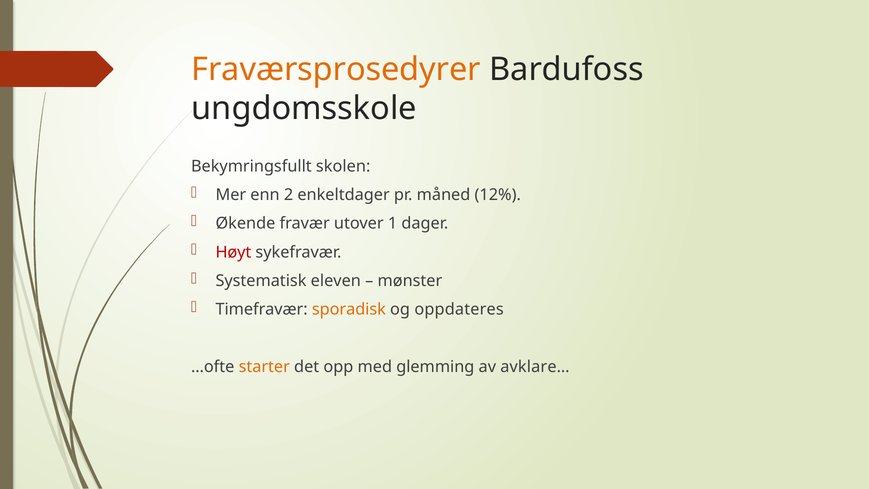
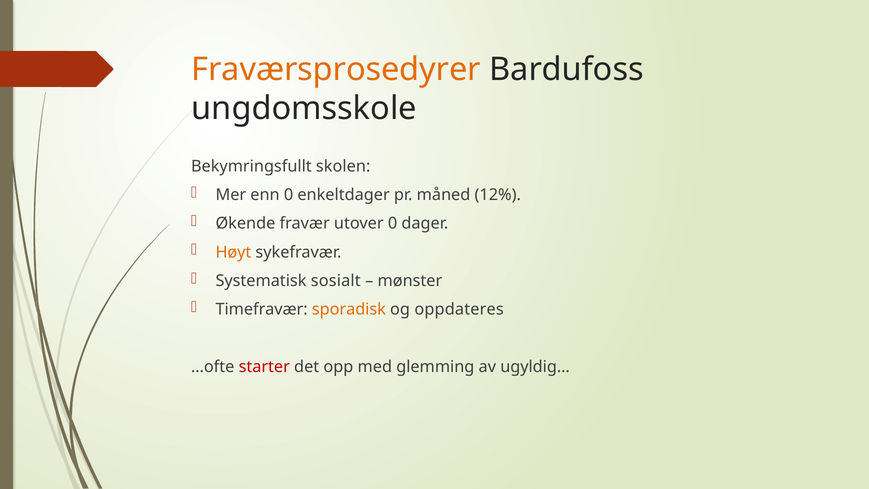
enn 2: 2 -> 0 (289, 195)
utover 1: 1 -> 0 (393, 223)
Høyt colour: red -> orange (233, 252)
eleven: eleven -> sosialt (336, 281)
starter colour: orange -> red (264, 367)
avklare…: avklare… -> ugyldig… (535, 367)
